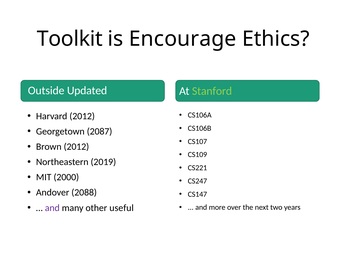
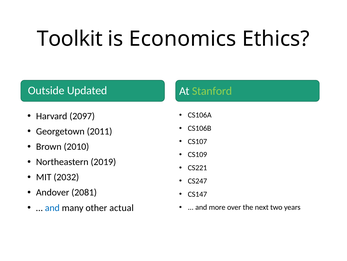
Encourage: Encourage -> Economics (183, 39)
Harvard 2012: 2012 -> 2097 (82, 116)
2087: 2087 -> 2011 (100, 131)
Brown 2012: 2012 -> 2010 (76, 146)
2000: 2000 -> 2032 (66, 177)
2088: 2088 -> 2081 (84, 192)
and colour: purple -> blue (52, 207)
useful: useful -> actual (122, 207)
